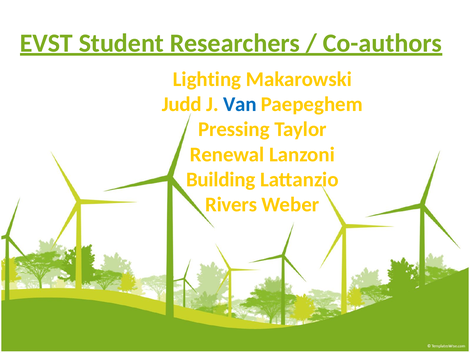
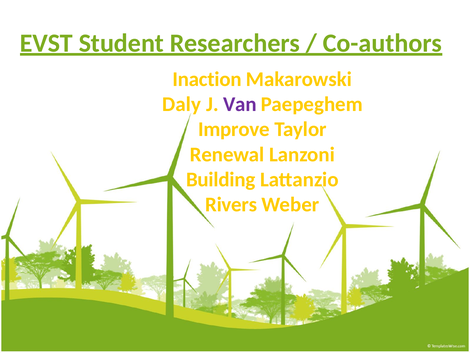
Lighting: Lighting -> Inaction (207, 79)
Judd: Judd -> Daly (182, 104)
Van colour: blue -> purple (240, 104)
Pressing: Pressing -> Improve (234, 129)
